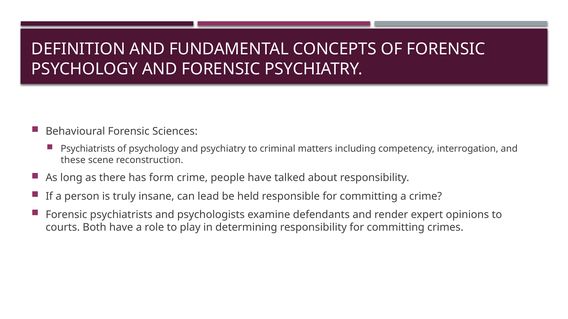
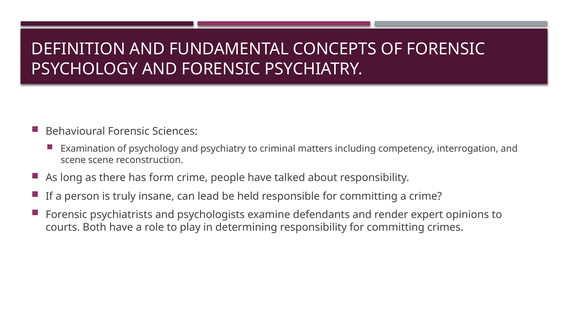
Psychiatrists: Psychiatrists -> Examination (88, 149)
these: these -> scene (73, 160)
